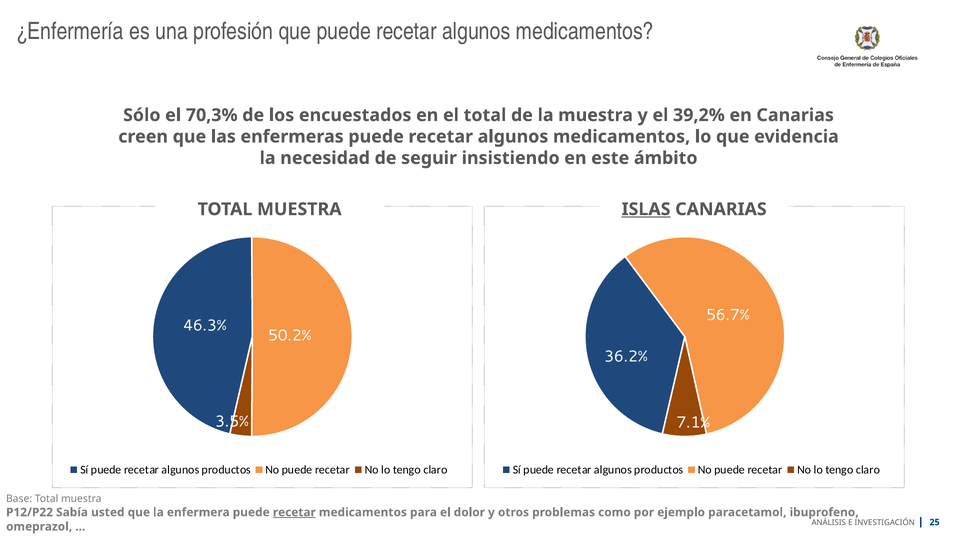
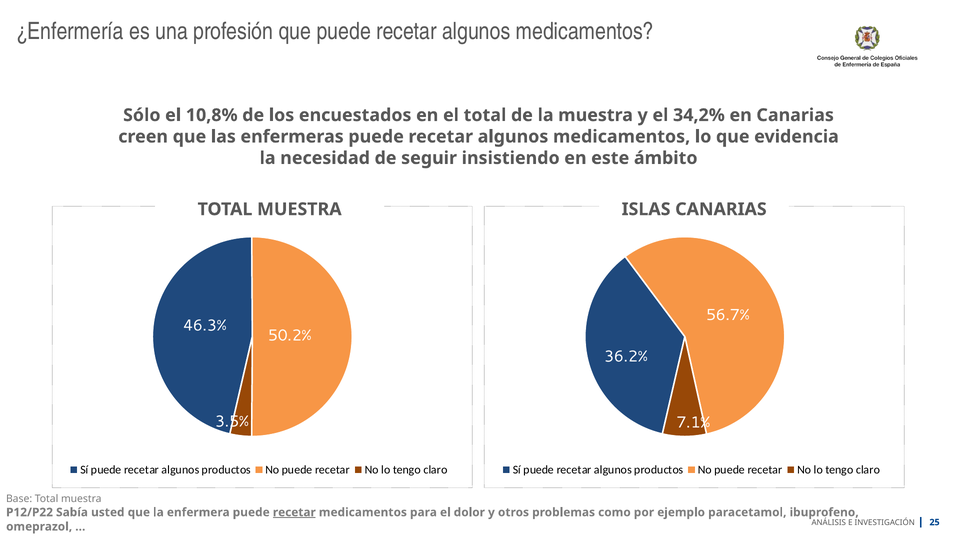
70,3%: 70,3% -> 10,8% (212, 115)
39,2%: 39,2% -> 34,2% (699, 115)
ISLAS underline: present -> none (646, 209)
